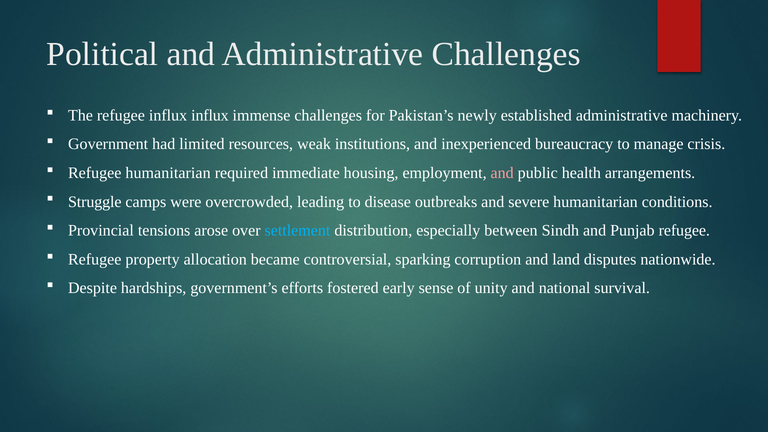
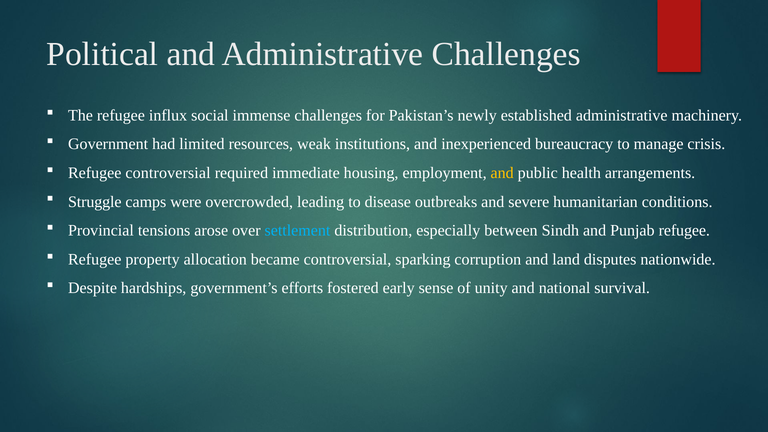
influx influx: influx -> social (210, 115)
Refugee humanitarian: humanitarian -> controversial (168, 173)
and colour: pink -> yellow (502, 173)
